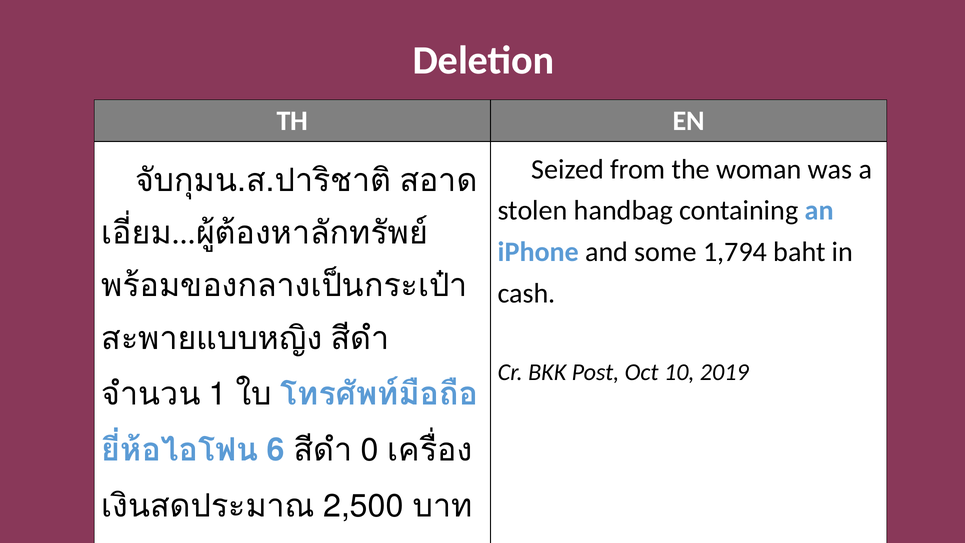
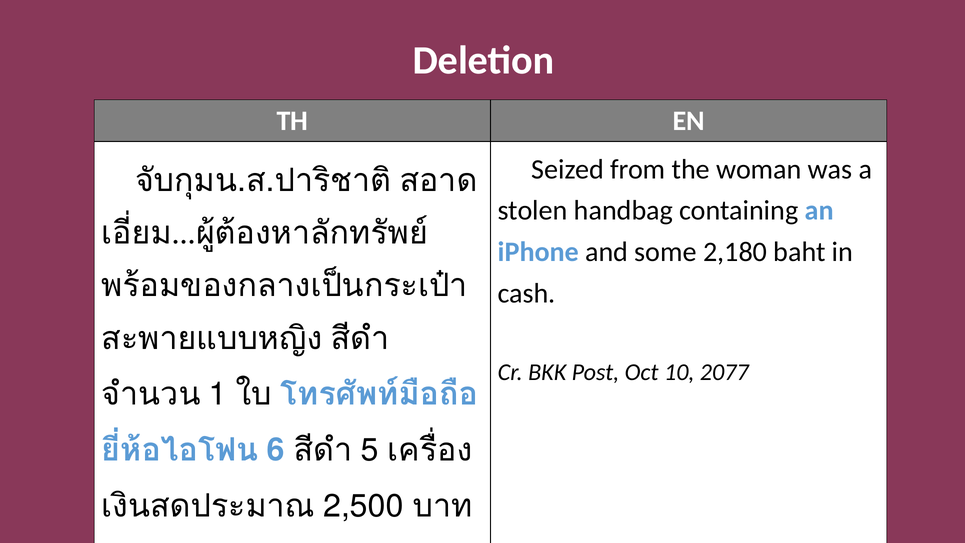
1,794: 1,794 -> 2,180 (735, 252)
2019: 2019 -> 2077 (724, 372)
0: 0 -> 5 (370, 450)
